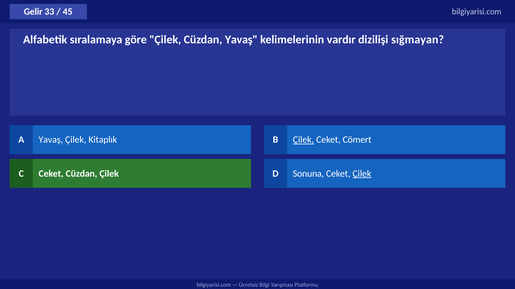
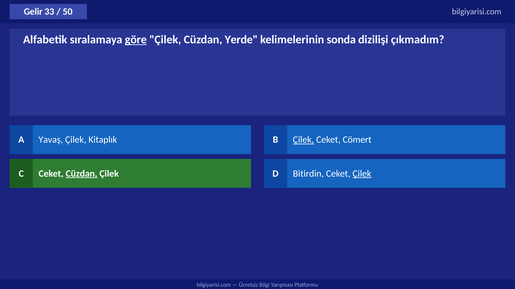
45: 45 -> 50 (68, 12)
göre underline: none -> present (136, 40)
Cüzdan Yavaş: Yavaş -> Yerde (241, 40)
vardır: vardır -> sonda (341, 40)
sığmayan: sığmayan -> çıkmadım (418, 40)
Cüzdan underline: none -> present (82, 174)
Sonuna: Sonuna -> Bitirdin (308, 174)
